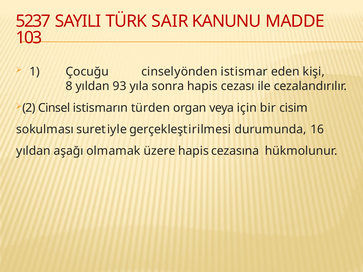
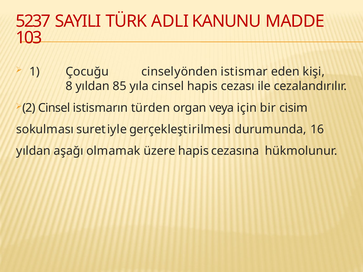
SAIR: SAIR -> ADLI (170, 21)
93: 93 -> 85 (120, 86)
yıla sonra: sonra -> cinsel (168, 86)
